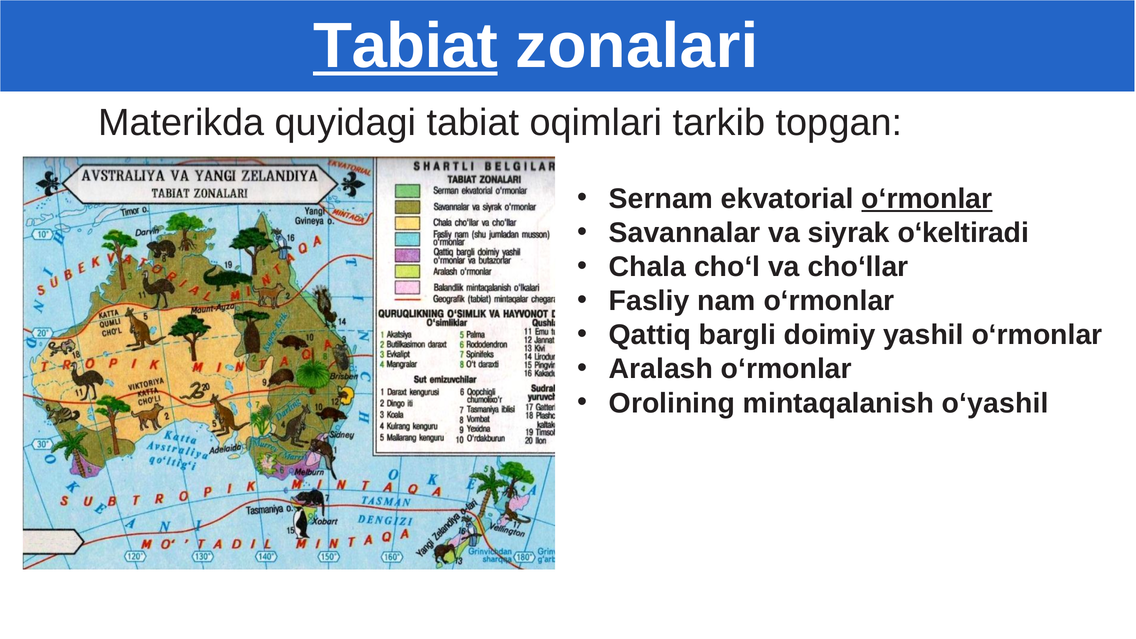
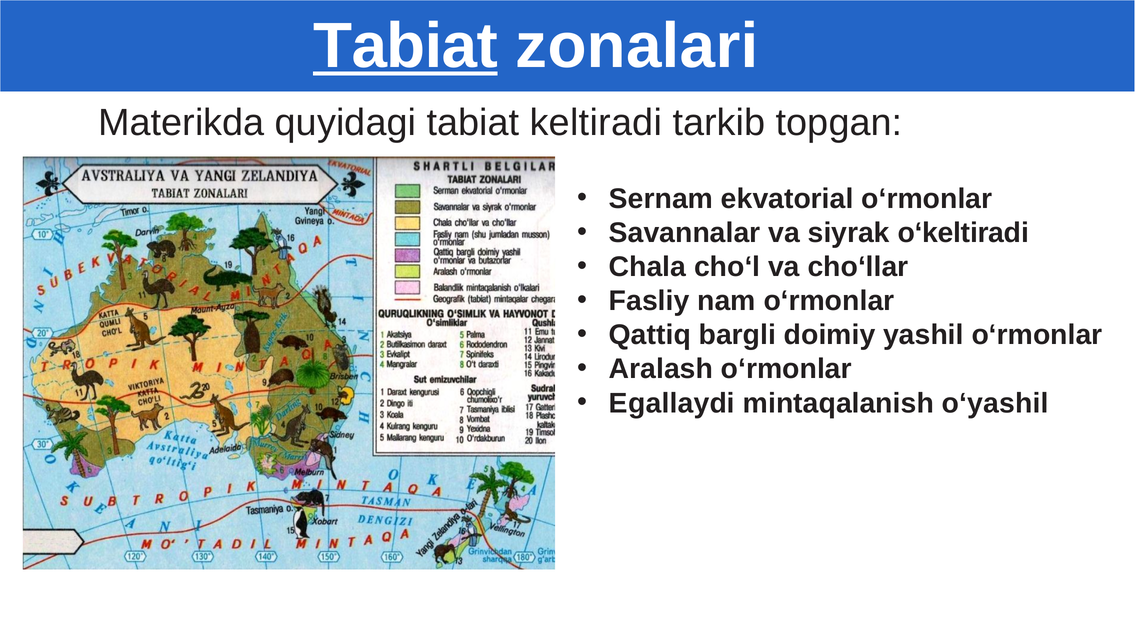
oqimlari: oqimlari -> keltiradi (596, 123)
o‘rmonlar underline: present -> none (927, 199)
Orolining: Orolining -> Egallaydi (672, 403)
